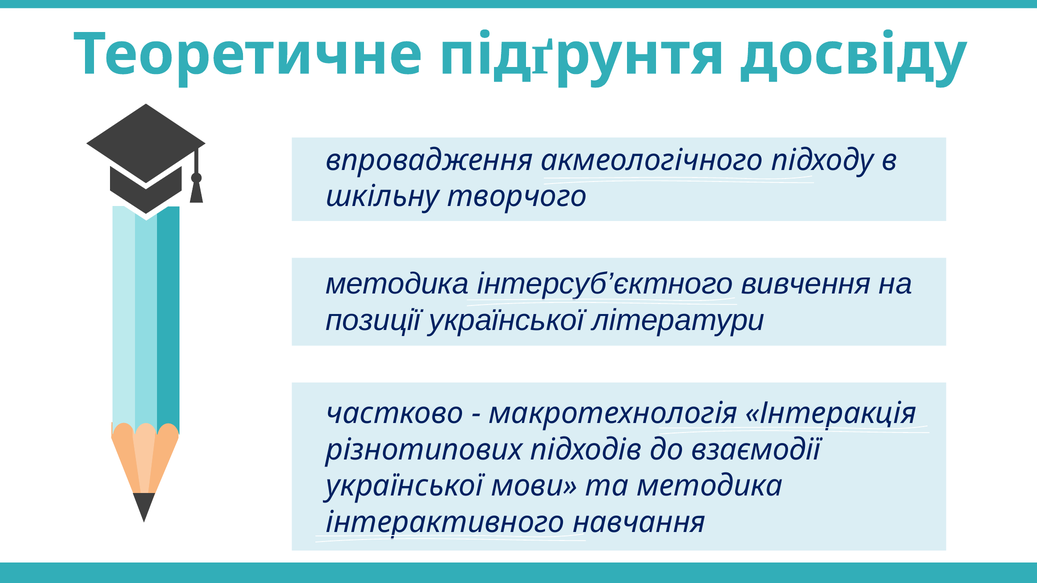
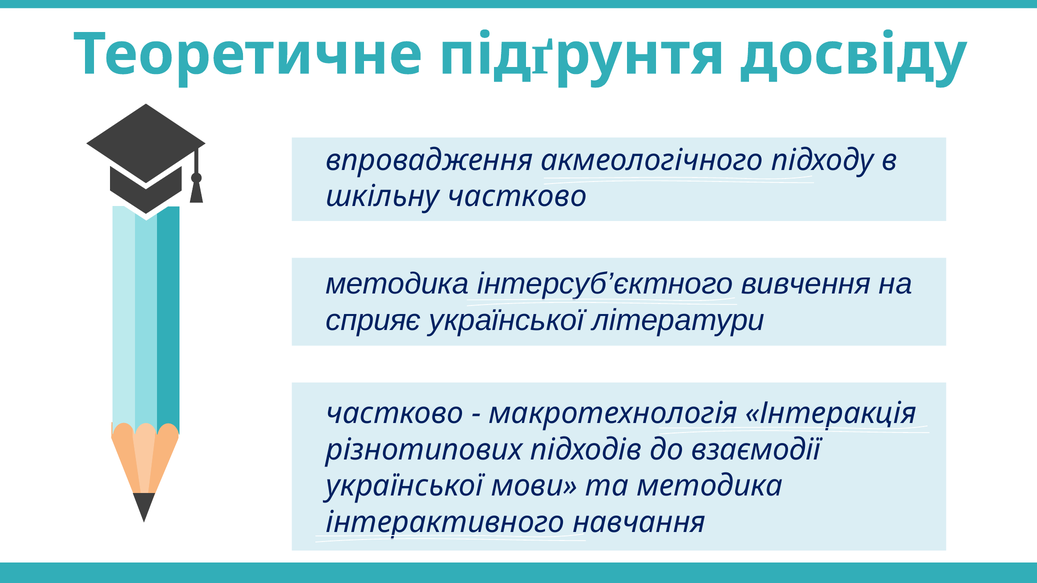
шкільну творчого: творчого -> частково (517, 197)
позиції: позиції -> сприяє (373, 320)
